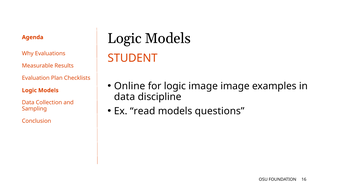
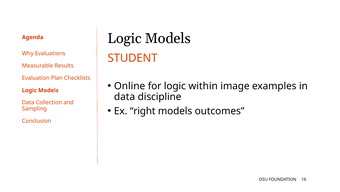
logic image: image -> within (203, 86)
read: read -> right (143, 111)
questions: questions -> outcomes (220, 111)
